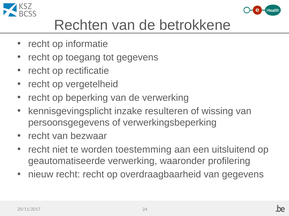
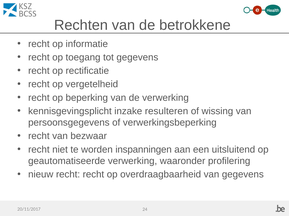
toestemming: toestemming -> inspanningen (144, 150)
